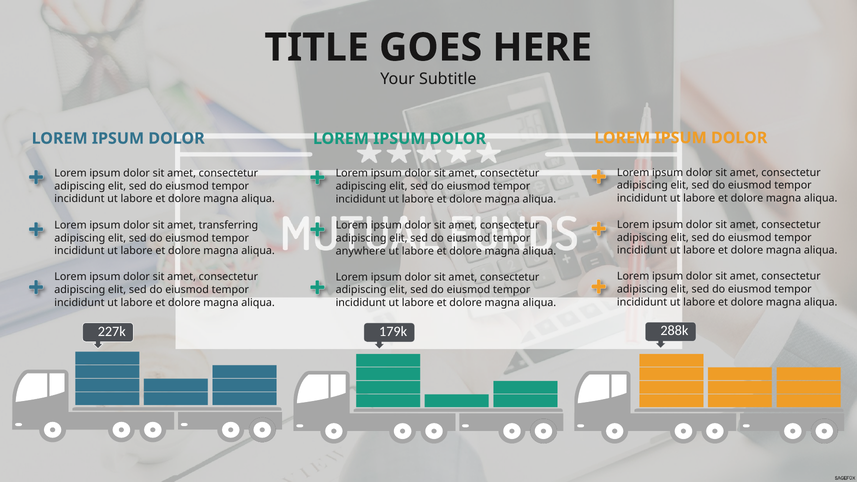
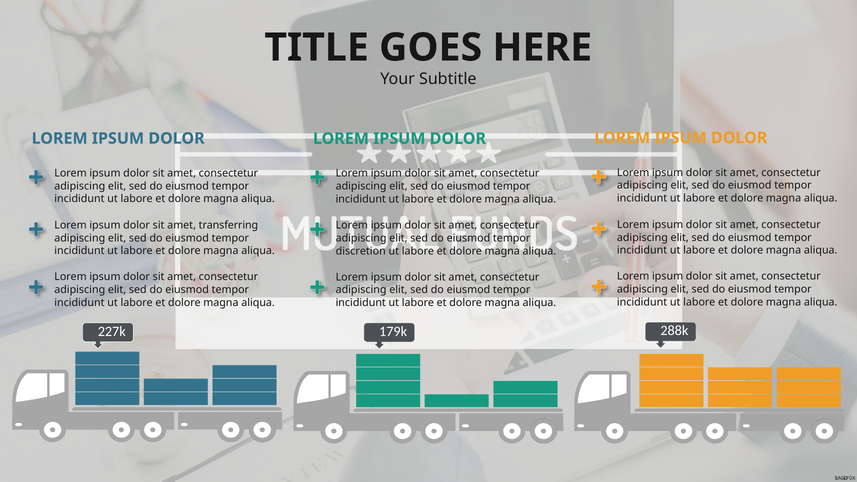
anywhere: anywhere -> discretion (361, 251)
